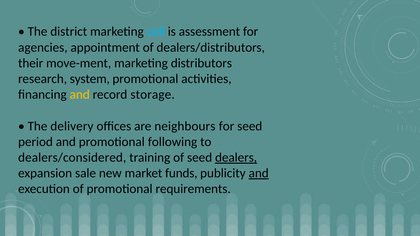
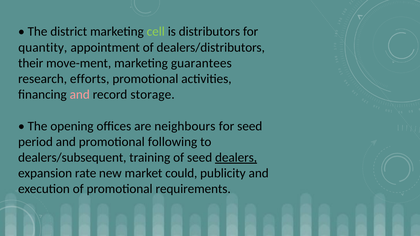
cell colour: light blue -> light green (156, 32)
assessment: assessment -> distributors (209, 32)
agencies: agencies -> quantity (43, 47)
distributors: distributors -> guarantees (201, 63)
system: system -> efforts (90, 79)
and colour: yellow -> pink (80, 95)
delivery: delivery -> opening (72, 126)
dealers/considered: dealers/considered -> dealers/subsequent (72, 158)
sale: sale -> rate (86, 173)
funds: funds -> could (181, 173)
and underline: present -> none (259, 173)
